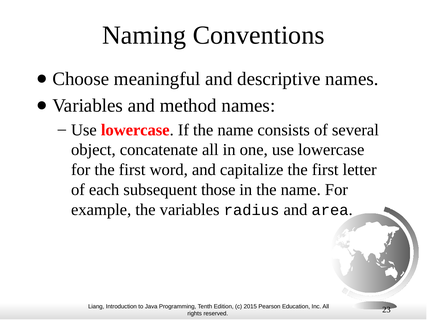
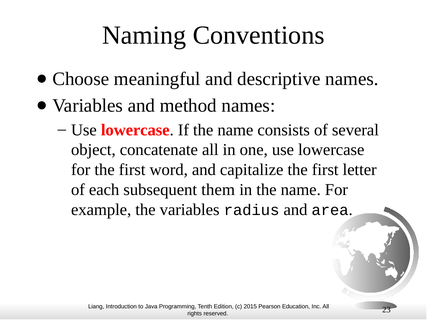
those: those -> them (218, 190)
